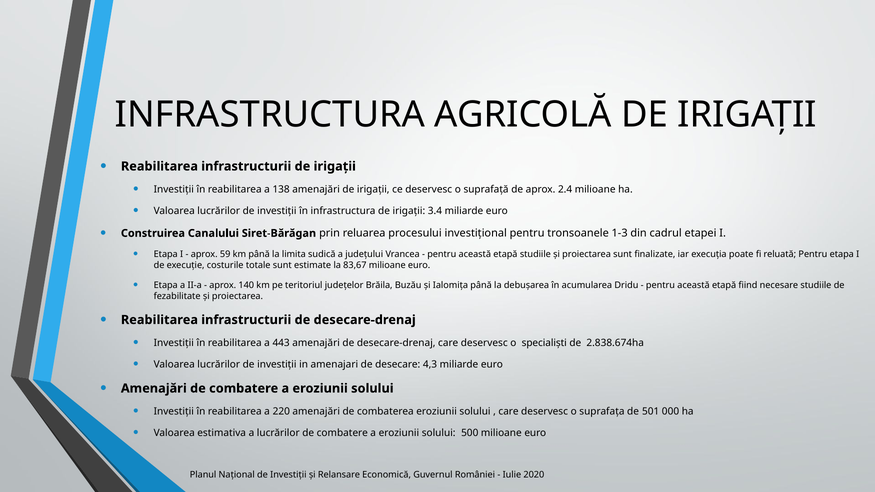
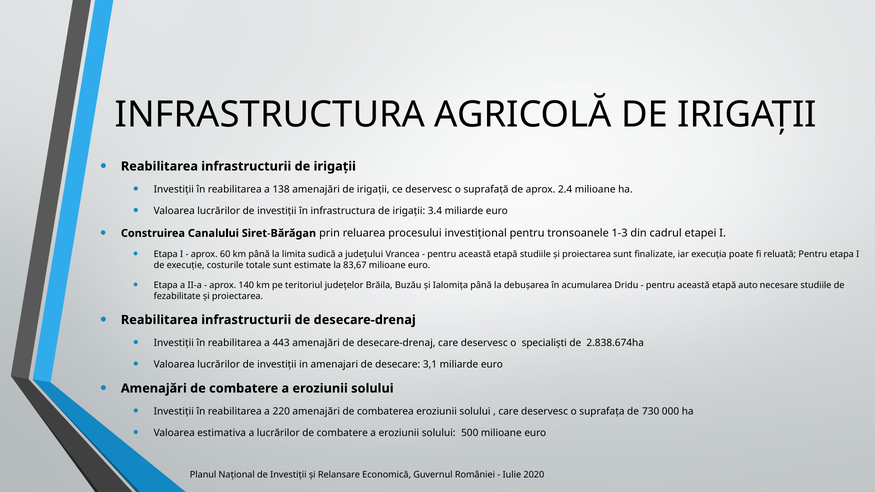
59: 59 -> 60 (225, 254)
fiind: fiind -> auto (748, 285)
4,3: 4,3 -> 3,1 (430, 364)
501: 501 -> 730 (651, 411)
